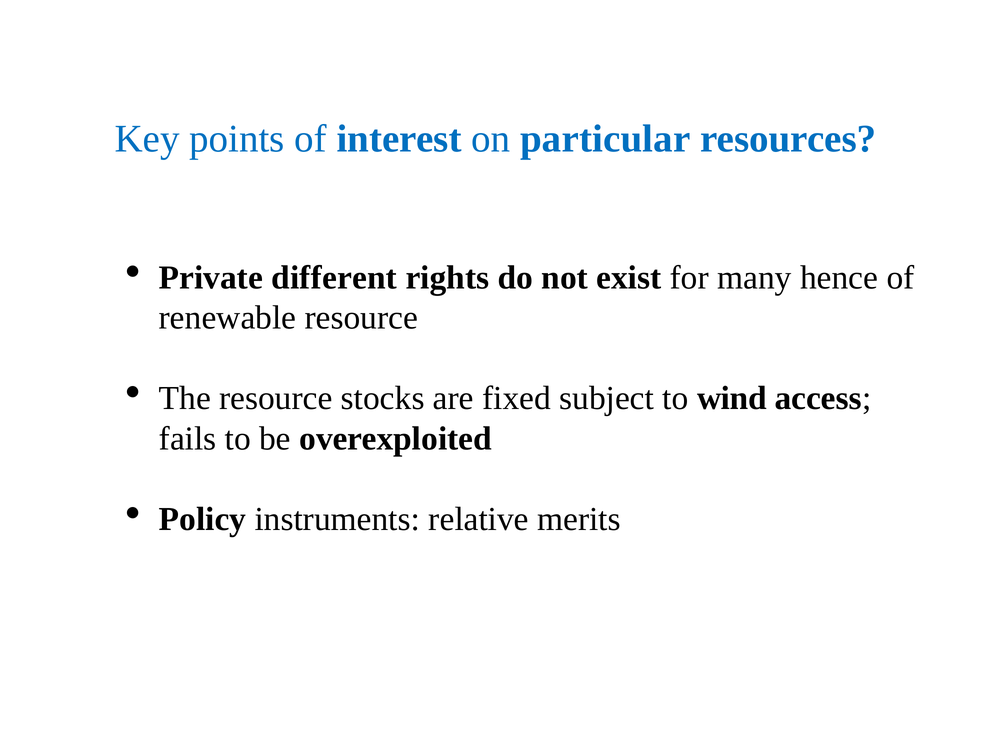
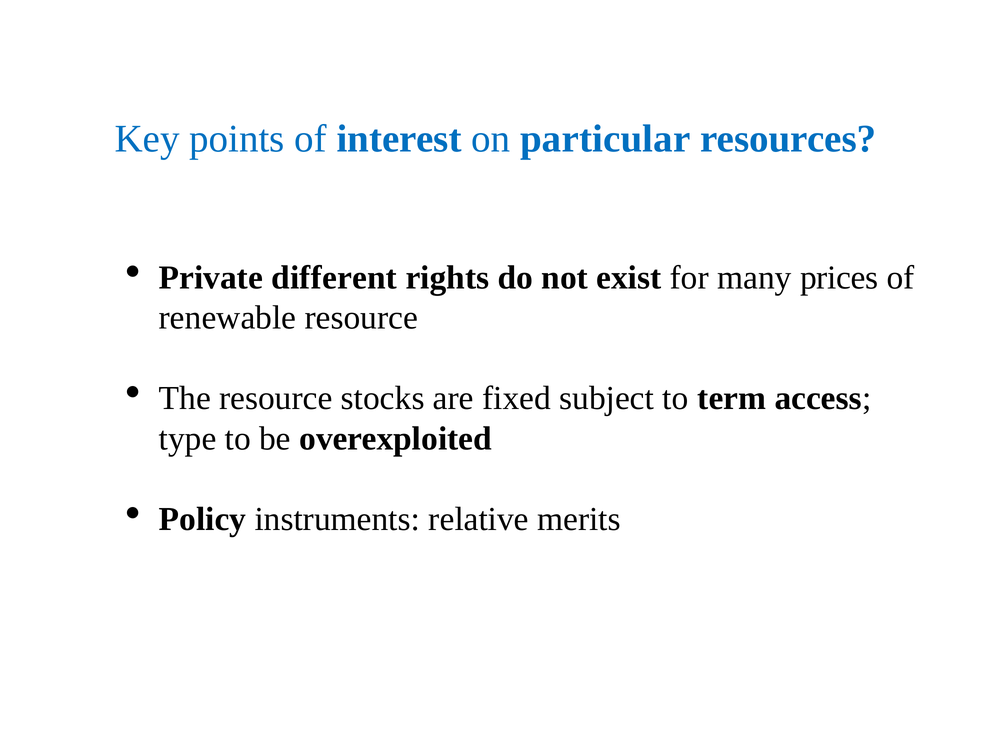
hence: hence -> prices (839, 278)
wind: wind -> term (732, 398)
fails: fails -> type (188, 438)
